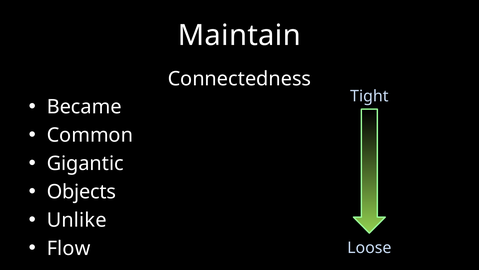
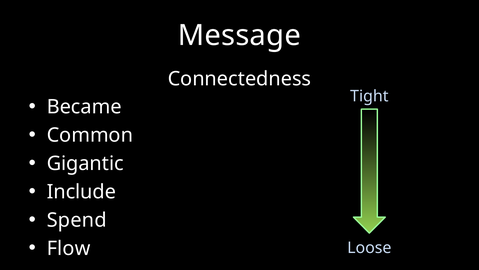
Maintain: Maintain -> Message (239, 35)
Objects: Objects -> Include (81, 191)
Unlike: Unlike -> Spend (77, 220)
